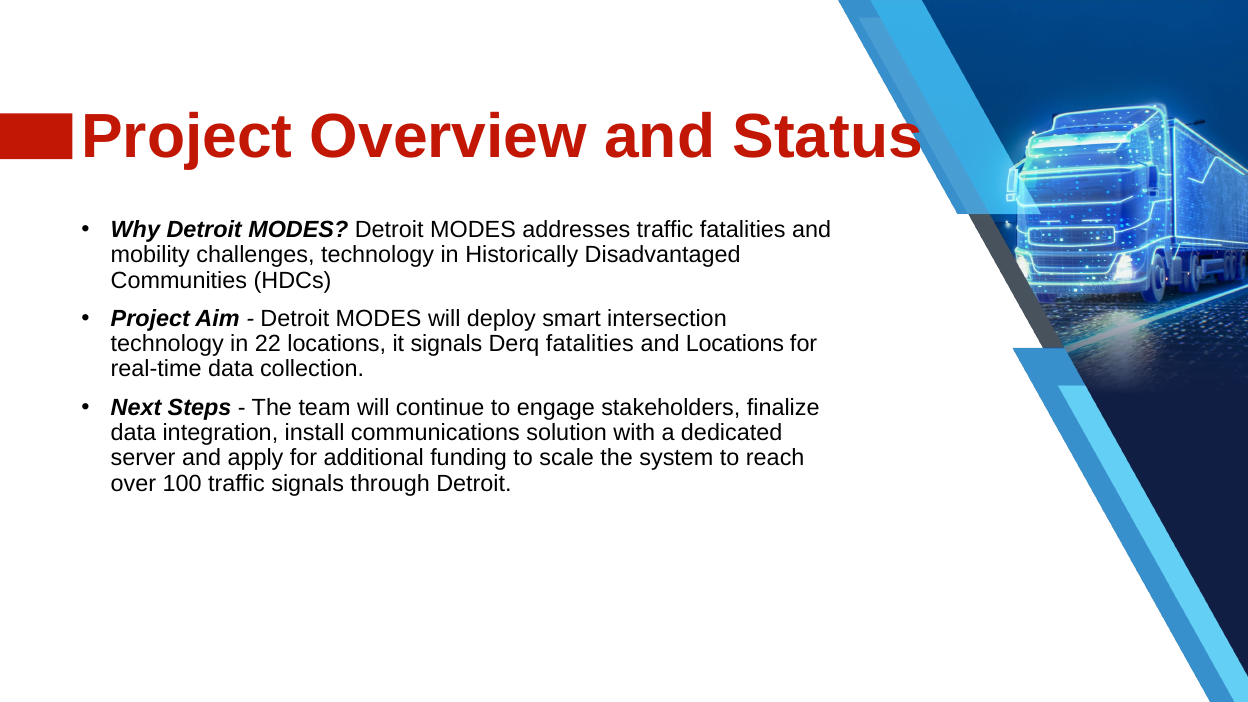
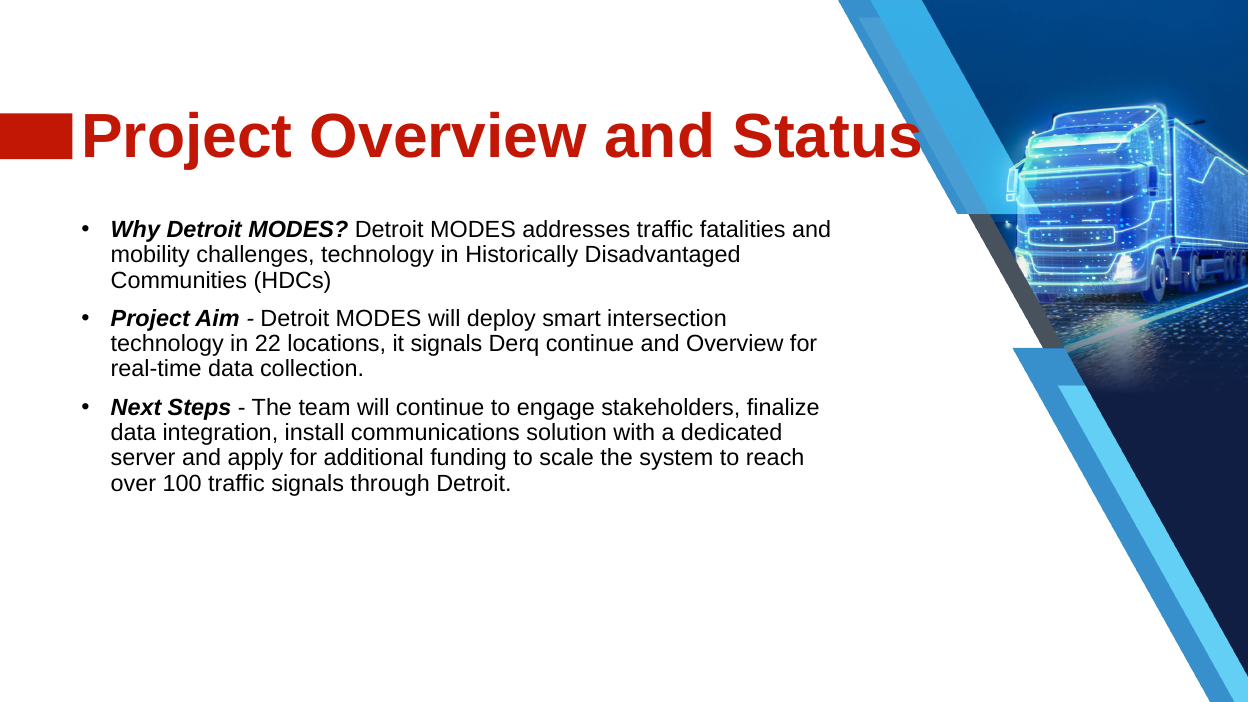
Derq fatalities: fatalities -> continue (590, 344)
and Locations: Locations -> Overview (735, 344)
